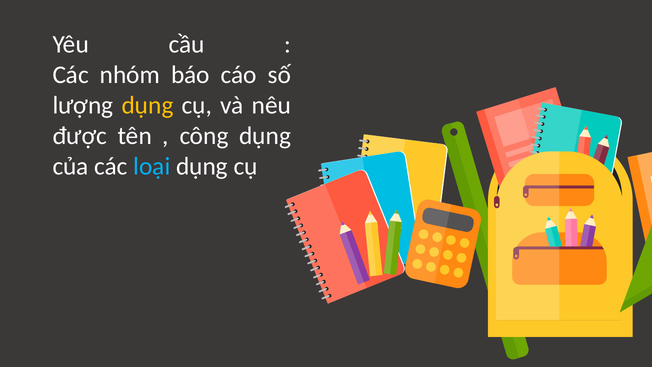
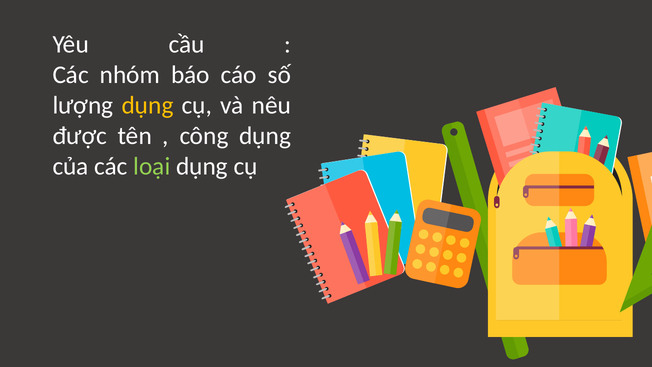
loại colour: light blue -> light green (152, 166)
